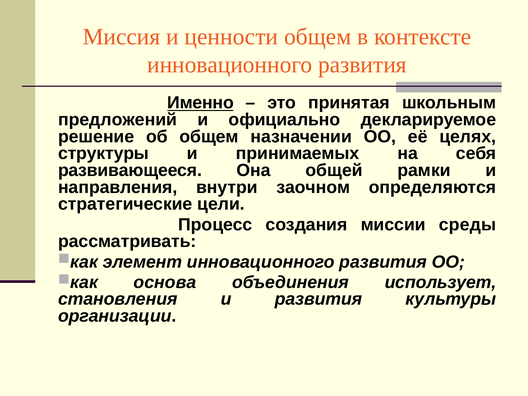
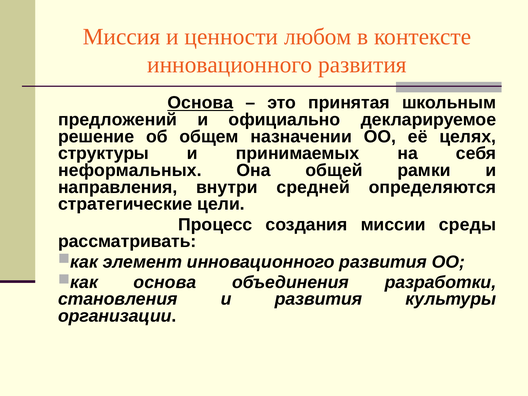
ценности общем: общем -> любом (318, 37)
Именно: Именно -> Основа (200, 103)
развивающееся: развивающееся -> неформальных (130, 170)
заочном: заочном -> средней (313, 187)
использует: использует -> разработки (440, 282)
